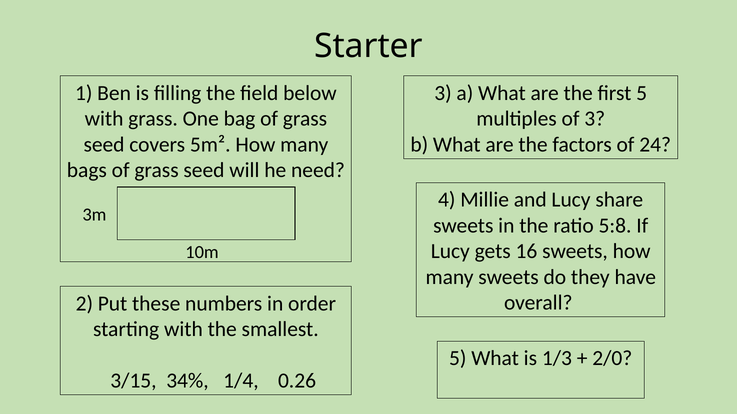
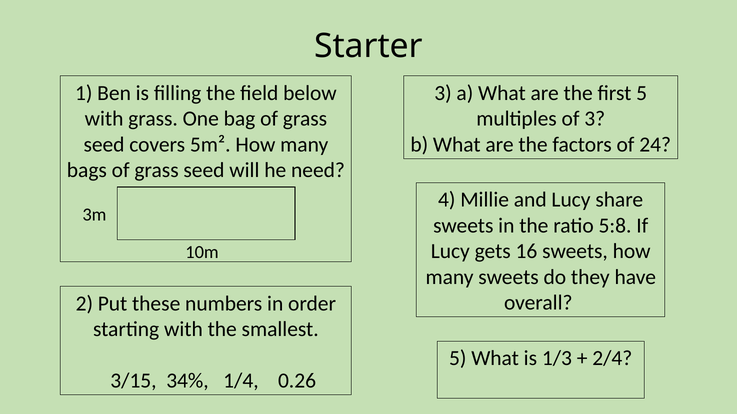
2/0: 2/0 -> 2/4 (612, 359)
